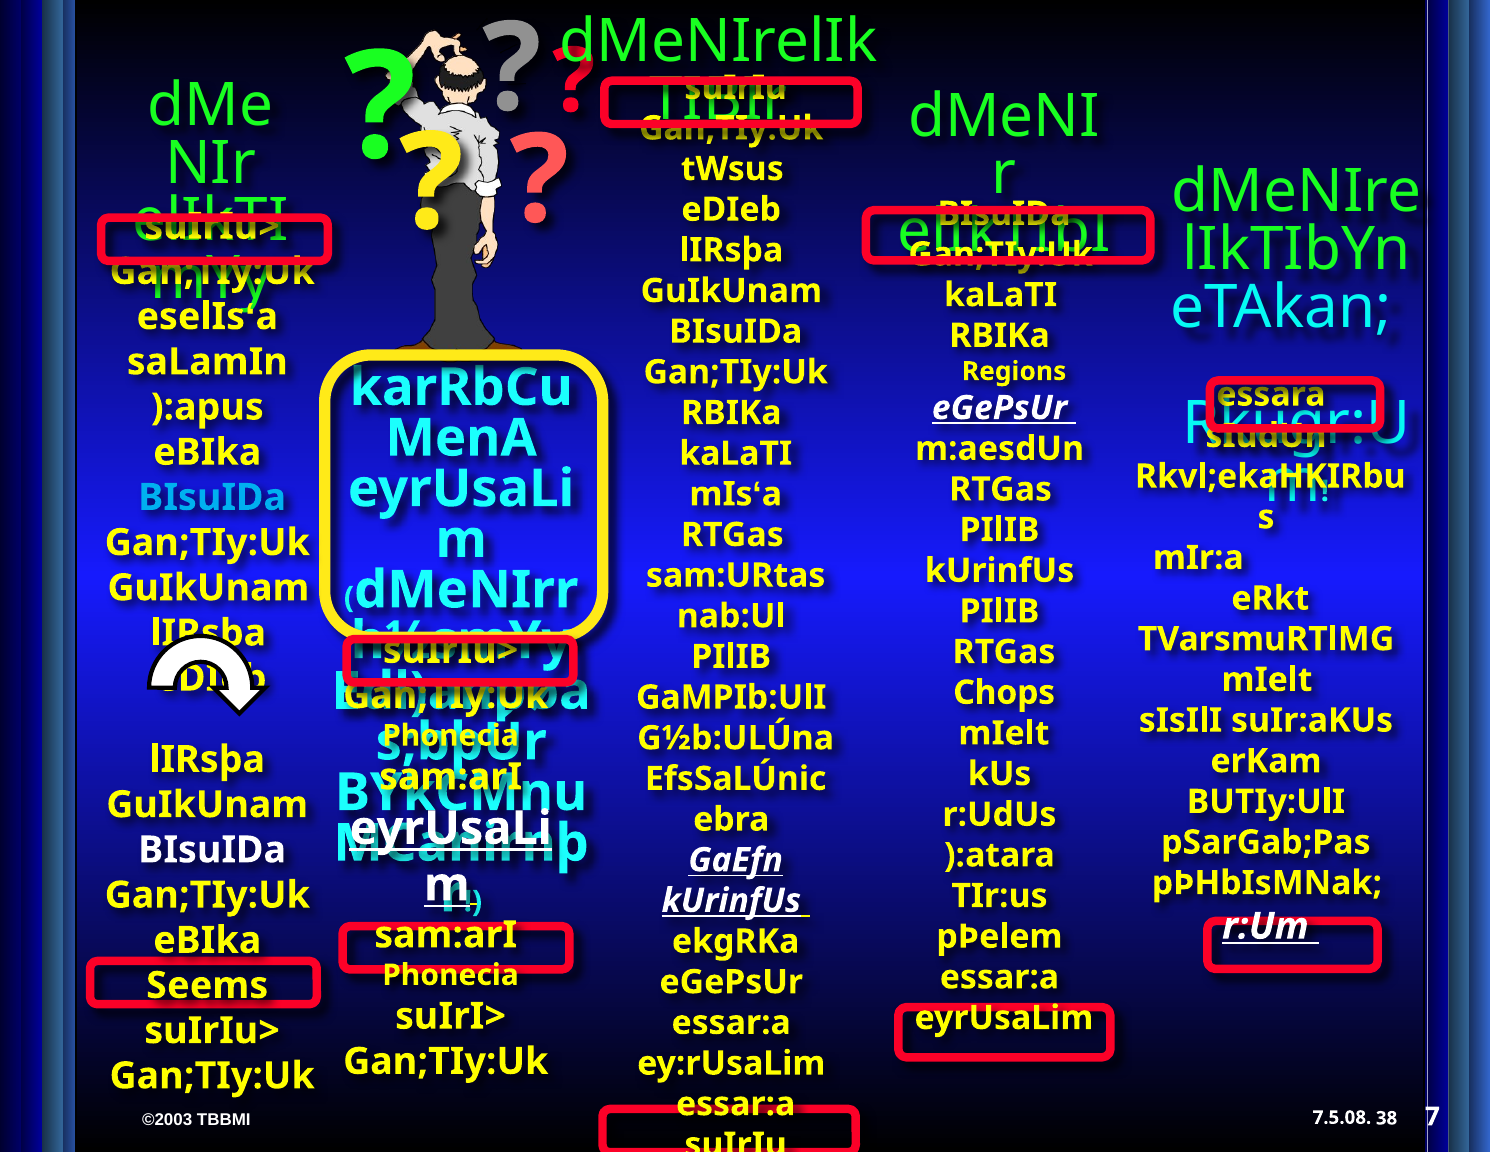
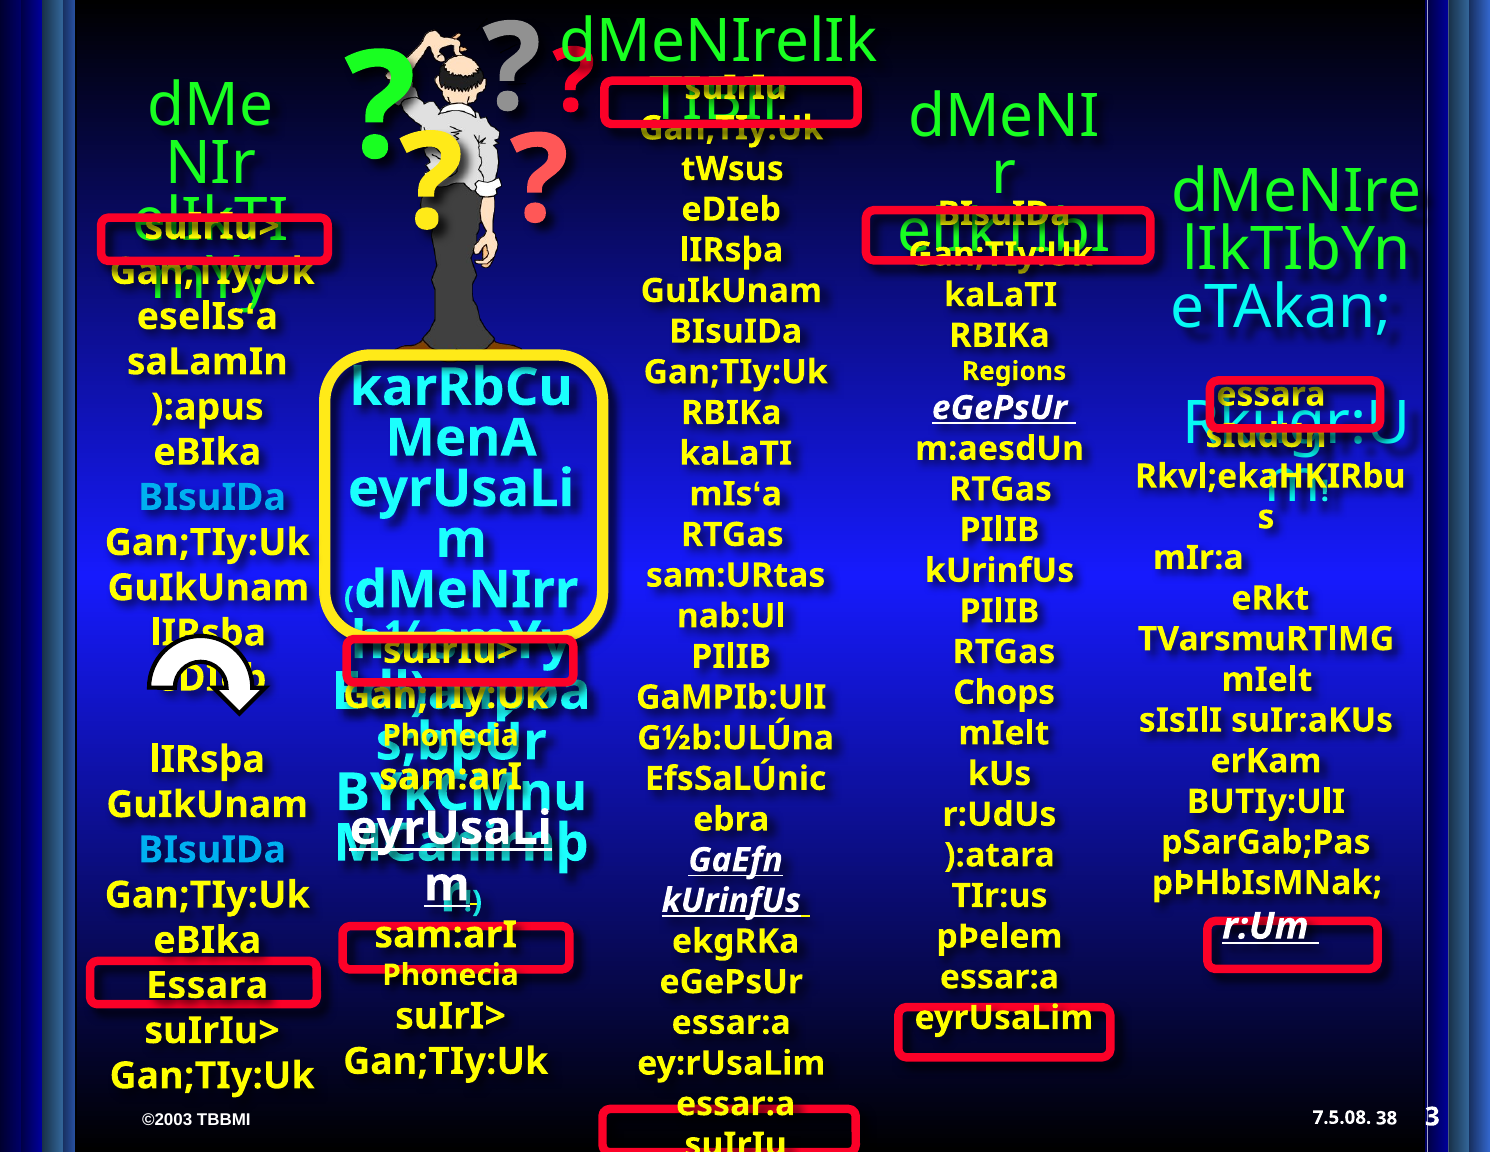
BIsuIDa colour: white -> light blue (212, 849)
Seems: Seems -> Essara (207, 985)
7: 7 -> 3 (1432, 1116)
